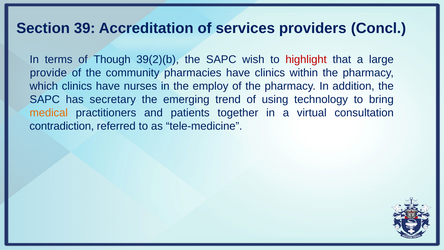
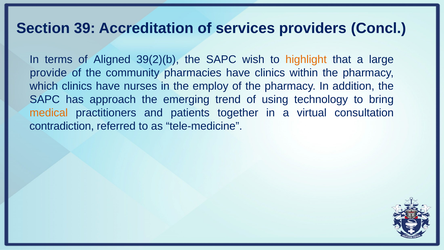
Though: Though -> Aligned (112, 59)
highlight colour: red -> orange (306, 59)
secretary: secretary -> approach (113, 99)
